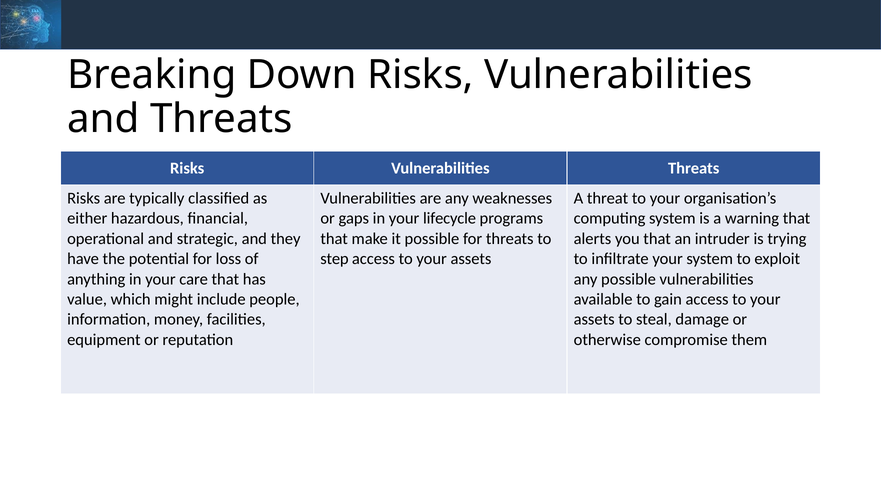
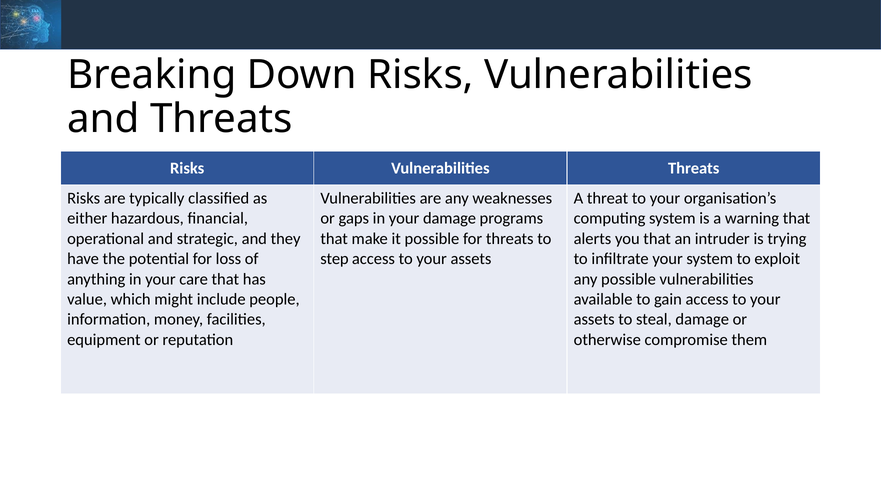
your lifecycle: lifecycle -> damage (450, 218)
